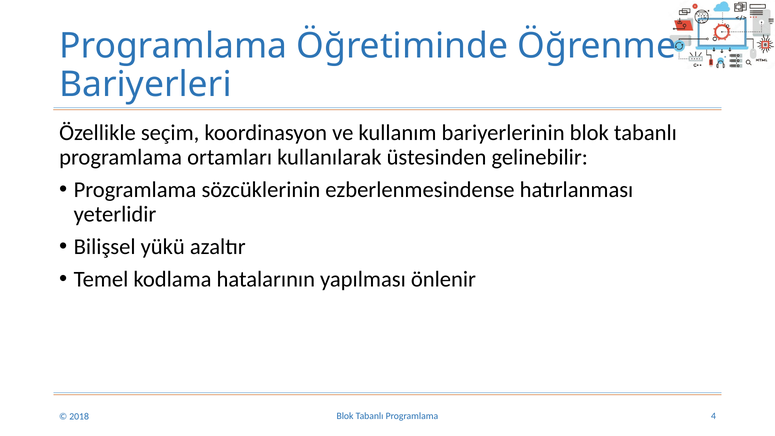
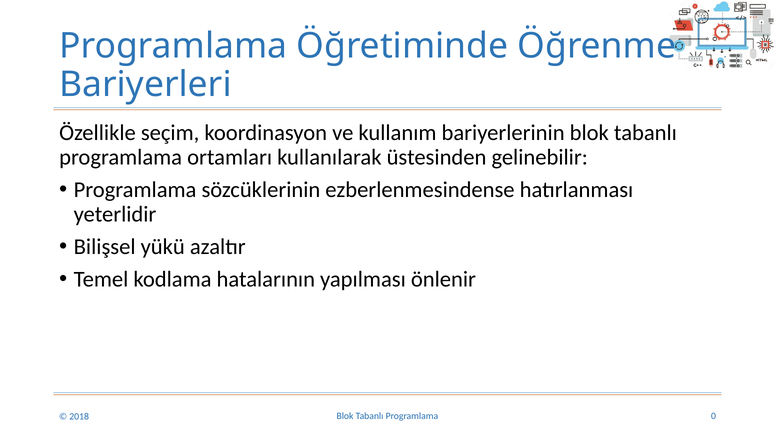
4: 4 -> 0 (713, 416)
